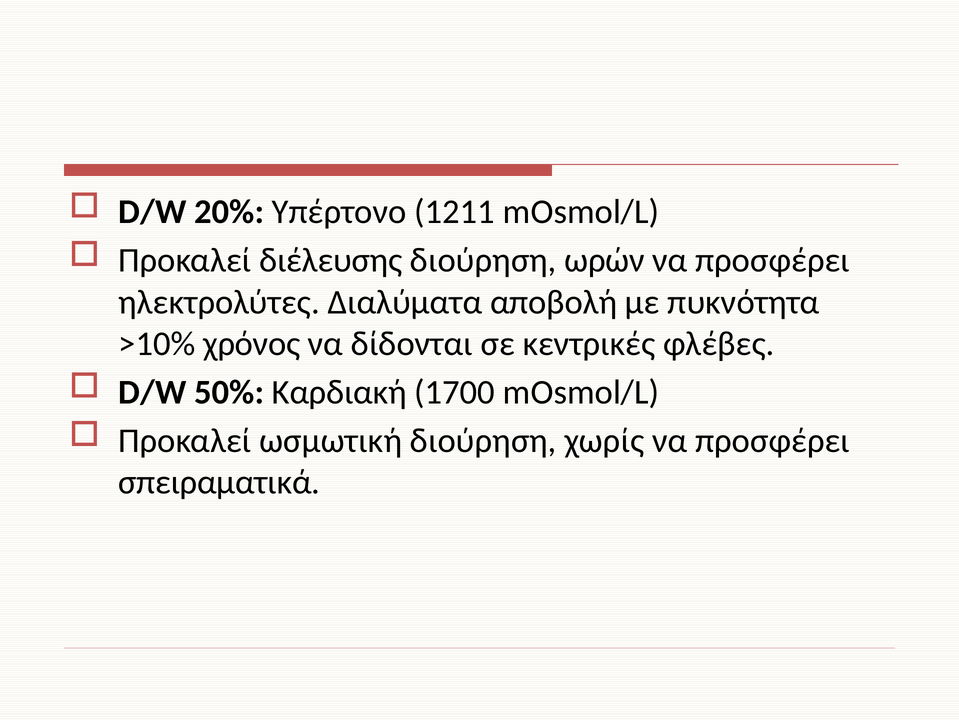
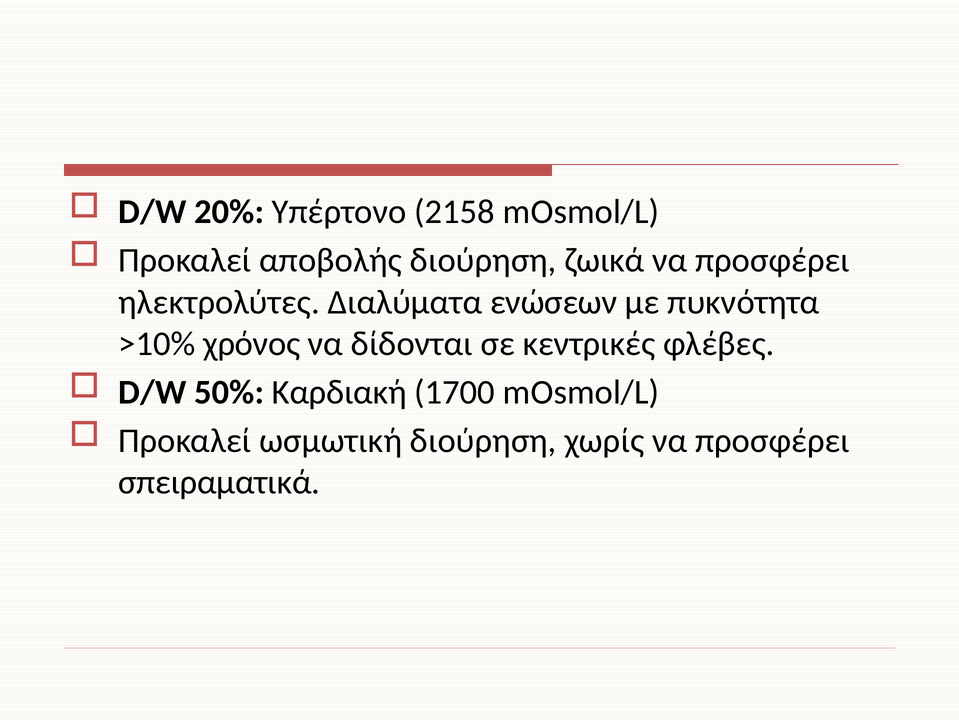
1211: 1211 -> 2158 (454, 212)
διέλευσης: διέλευσης -> αποβολής (331, 260)
ωρών: ωρών -> ζωικά (605, 260)
αποβολή: αποβολή -> ενώσεων (554, 302)
